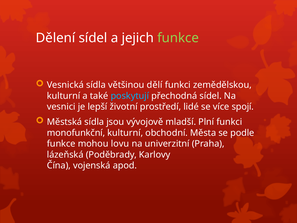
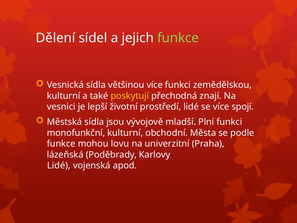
většinou dělí: dělí -> více (155, 85)
poskytují colour: light blue -> yellow (130, 96)
přechodná sídel: sídel -> znají (211, 96)
Čína: Čína -> Lidé (59, 165)
